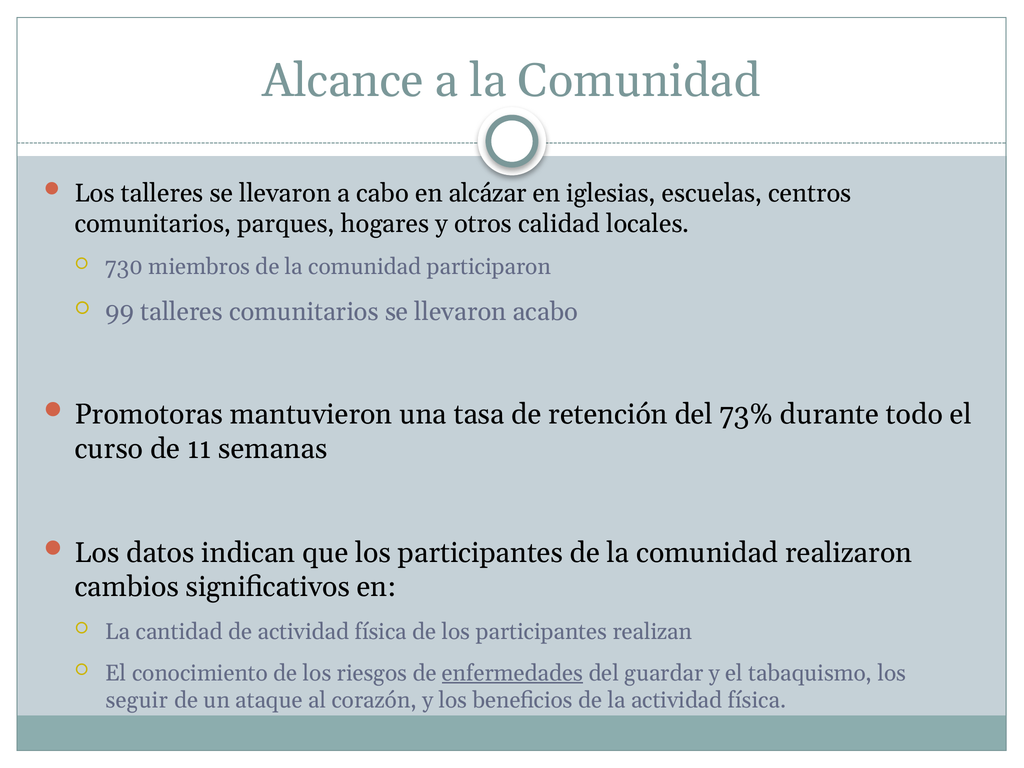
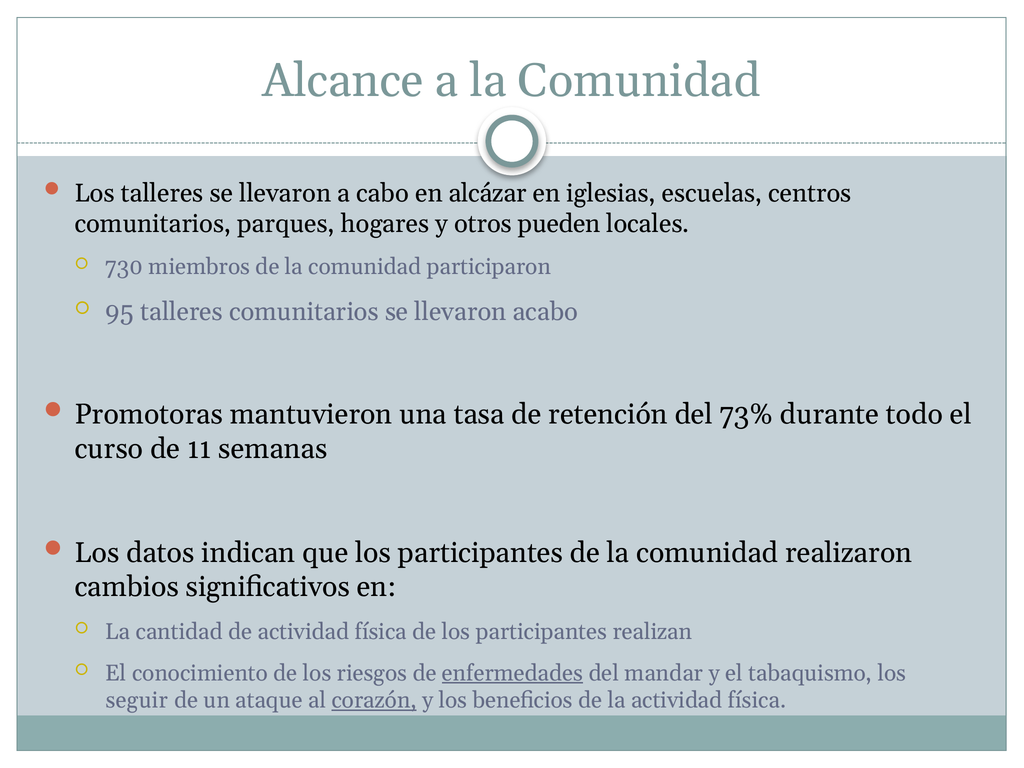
calidad: calidad -> pueden (559, 224)
99: 99 -> 95 (120, 312)
guardar: guardar -> mandar (664, 673)
corazón underline: none -> present (374, 700)
